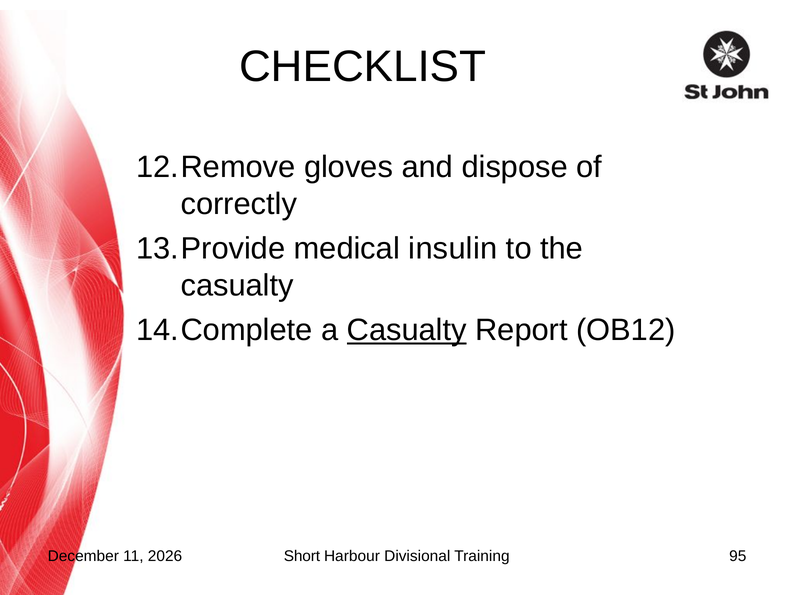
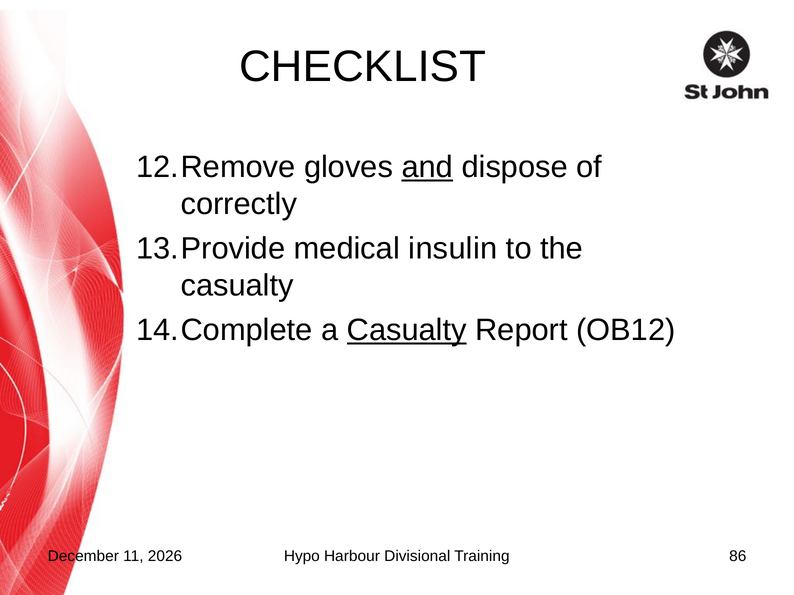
and underline: none -> present (427, 167)
Short: Short -> Hypo (302, 557)
95: 95 -> 86 (738, 557)
